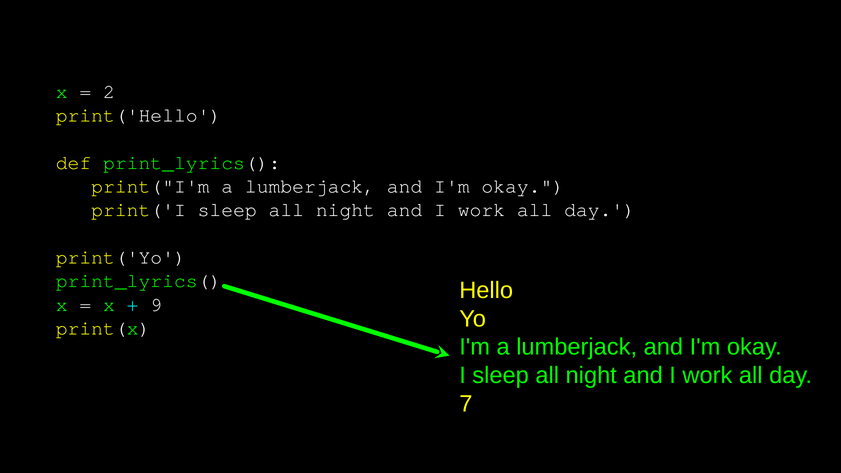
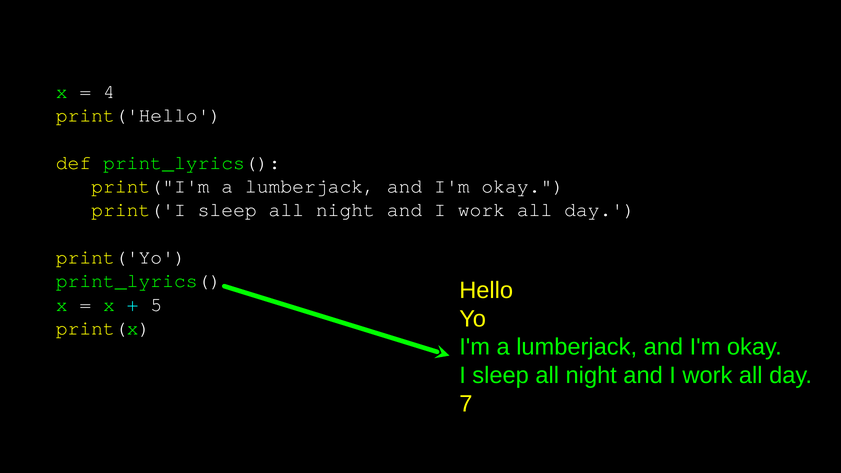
2: 2 -> 4 (109, 92)
9: 9 -> 5 (156, 305)
